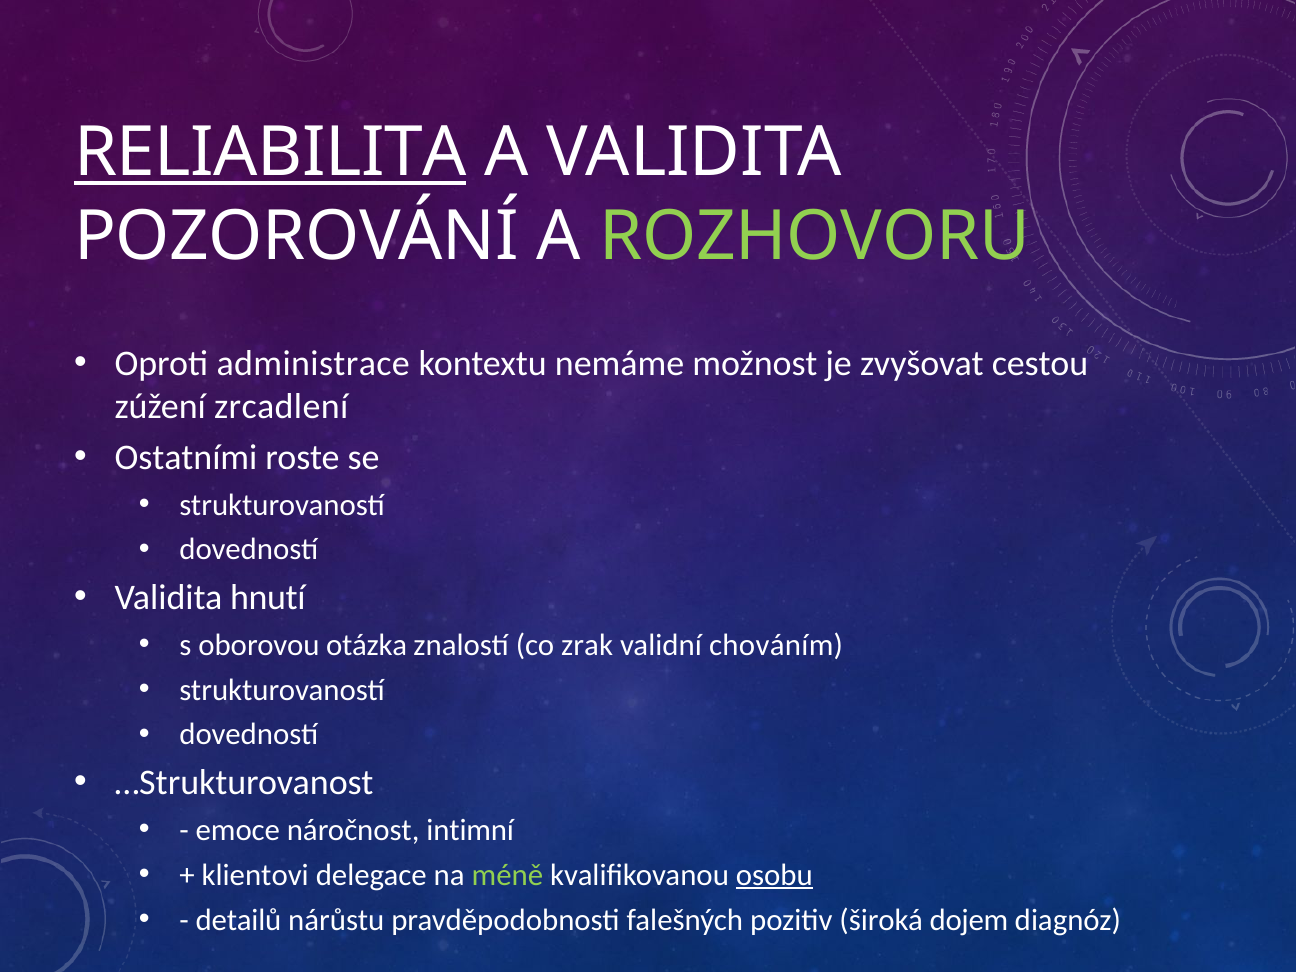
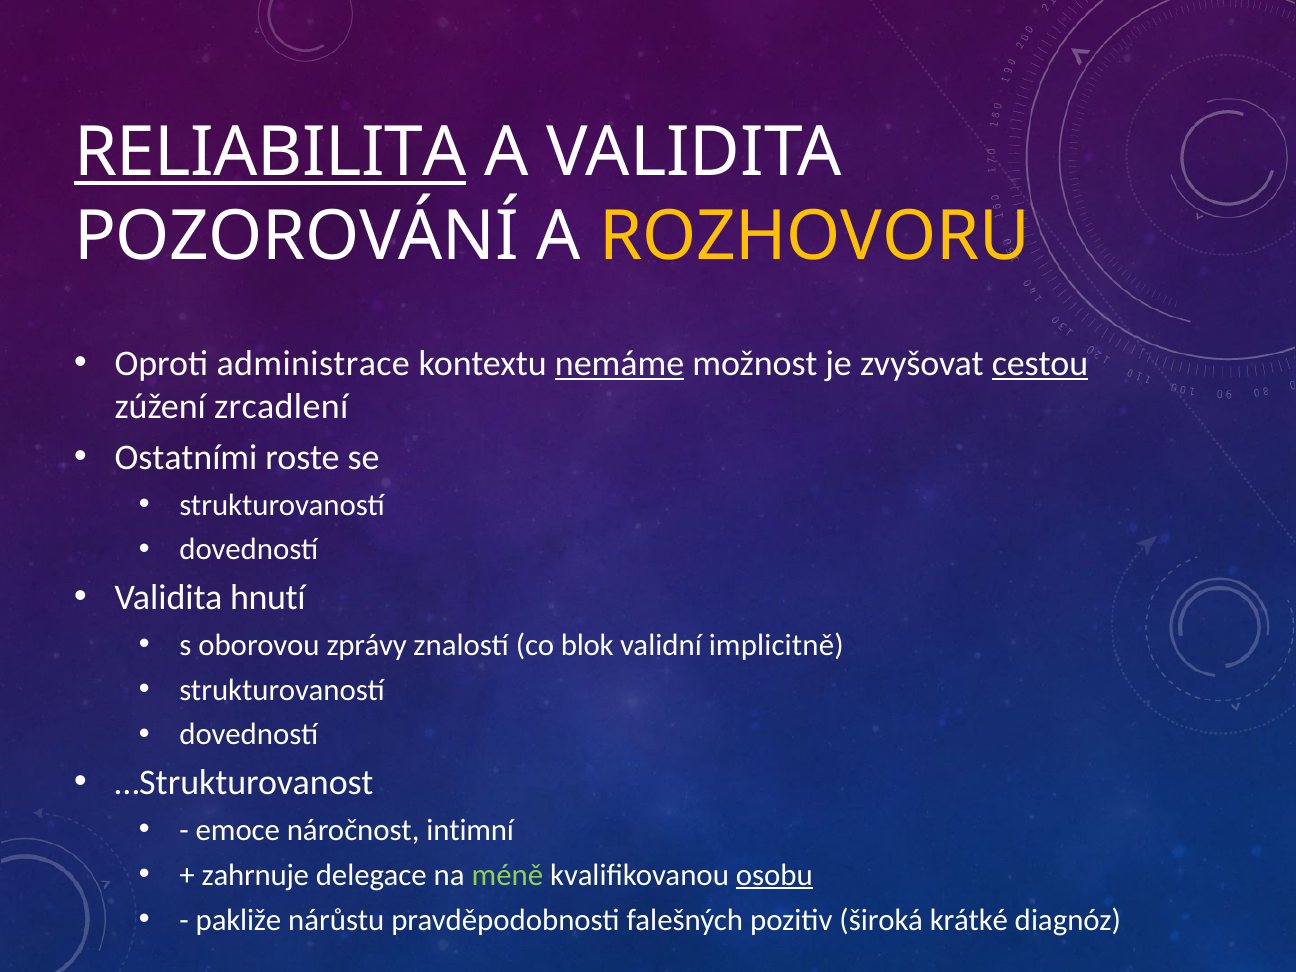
ROZHOVORU colour: light green -> yellow (815, 236)
nemáme underline: none -> present (620, 363)
cestou underline: none -> present (1040, 363)
otázka: otázka -> zprávy (367, 645)
zrak: zrak -> blok (587, 645)
chováním: chováním -> implicitně (776, 645)
klientovi: klientovi -> zahrnuje (255, 875)
detailů: detailů -> pakliže (239, 920)
dojem: dojem -> krátké (969, 920)
